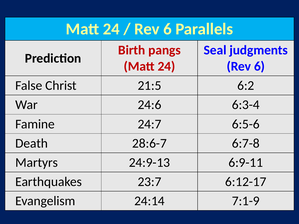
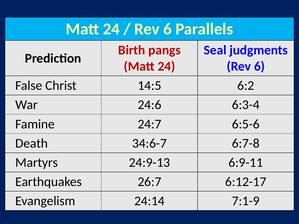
21:5: 21:5 -> 14:5 (149, 86)
28:6-7: 28:6-7 -> 34:6-7 (149, 143)
23:7: 23:7 -> 26:7 (149, 182)
